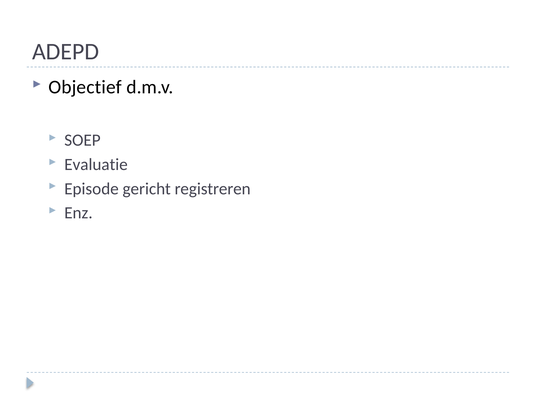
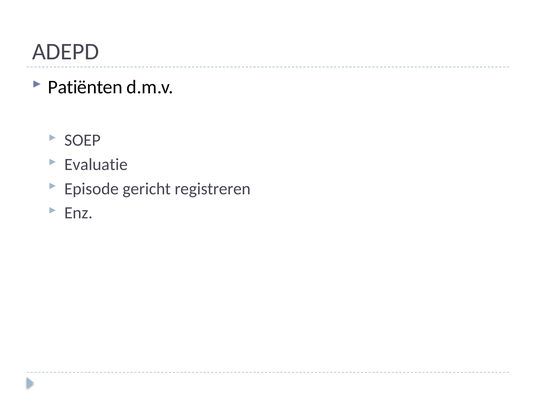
Objectief: Objectief -> Patiënten (85, 87)
